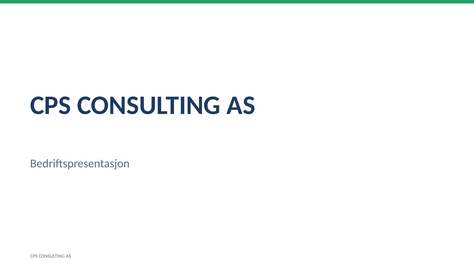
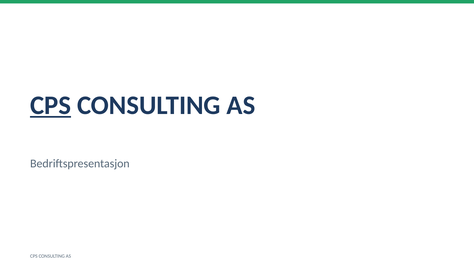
CPS underline: none -> present (51, 105)
